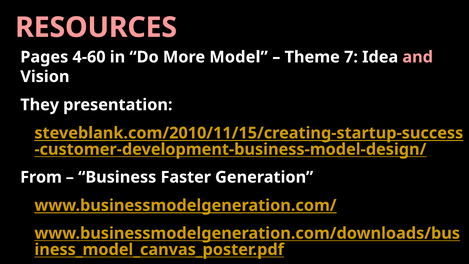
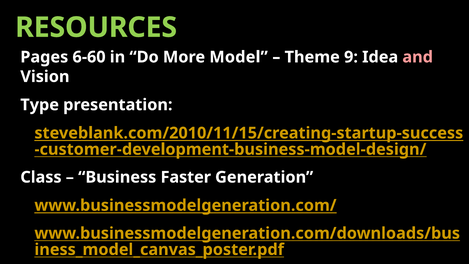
RESOURCES colour: pink -> light green (96, 27)
4-60: 4-60 -> 6-60 (89, 57)
7: 7 -> 9 (351, 57)
They: They -> Type (40, 105)
From: From -> Class (41, 177)
